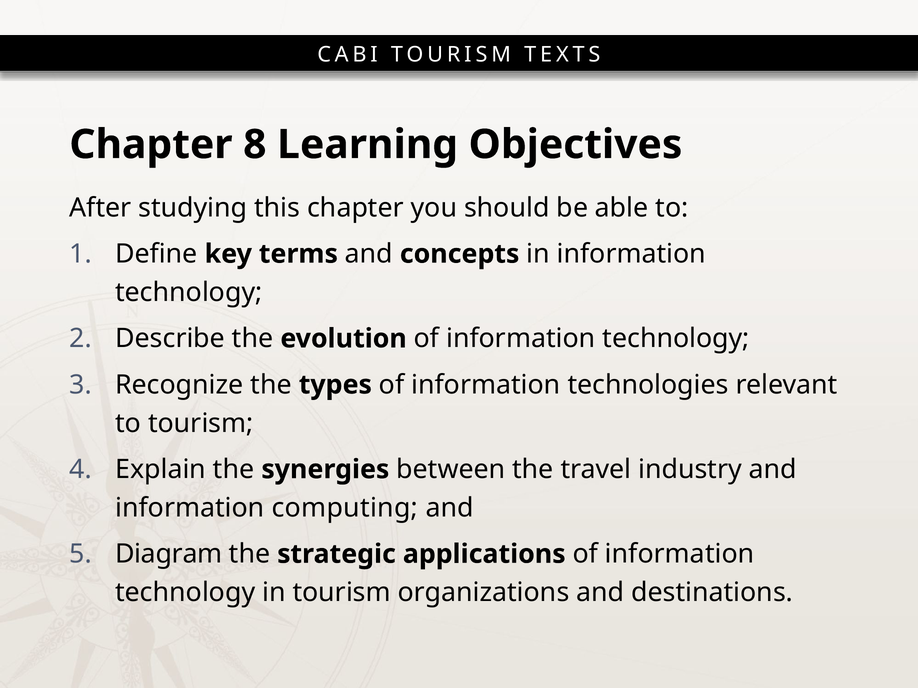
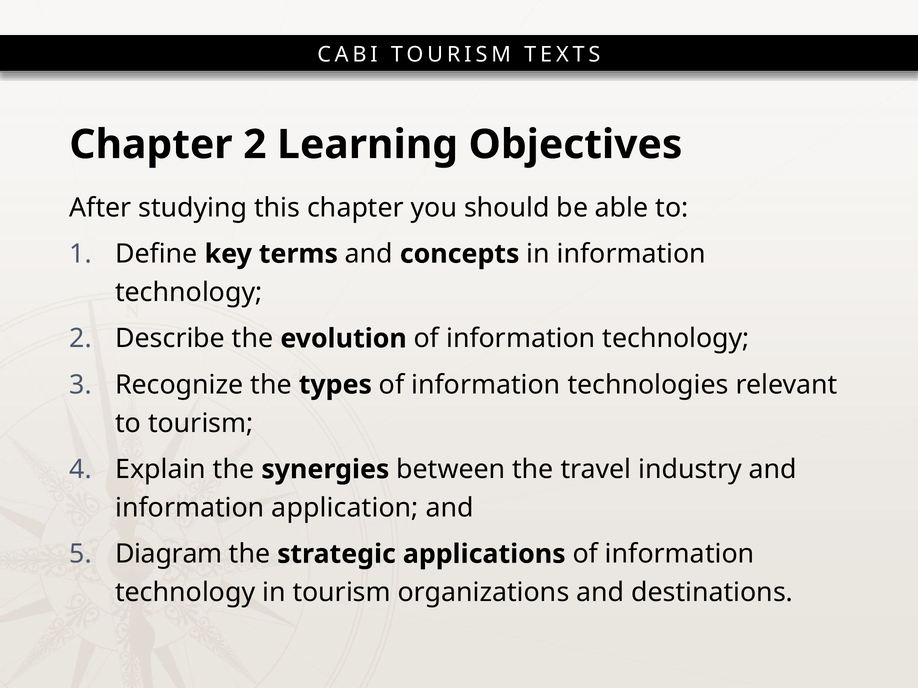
Chapter 8: 8 -> 2 (255, 145)
computing: computing -> application (345, 508)
